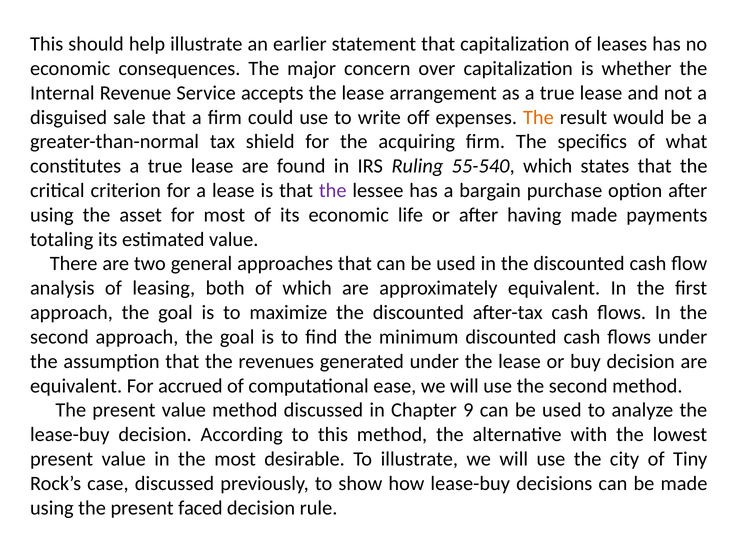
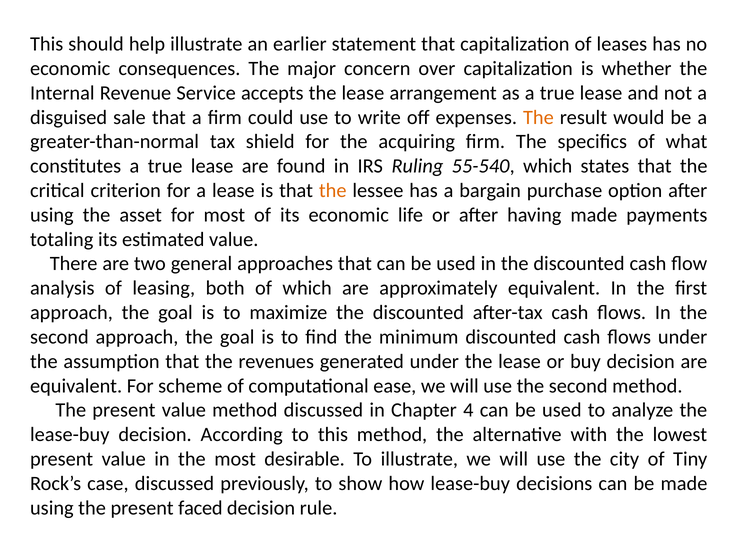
the colour: purple -> orange (333, 191)
accrued: accrued -> scheme (190, 386)
9: 9 -> 4 (468, 410)
